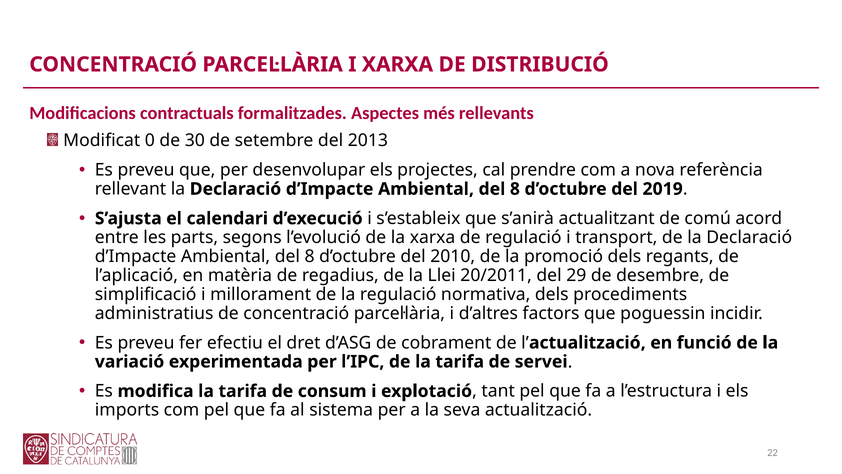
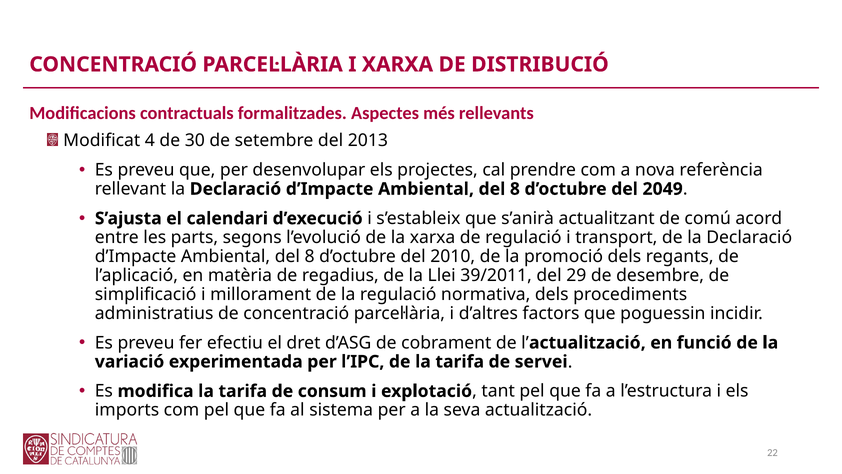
0: 0 -> 4 (150, 140)
2019: 2019 -> 2049 (663, 189)
20/2011: 20/2011 -> 39/2011 (496, 275)
